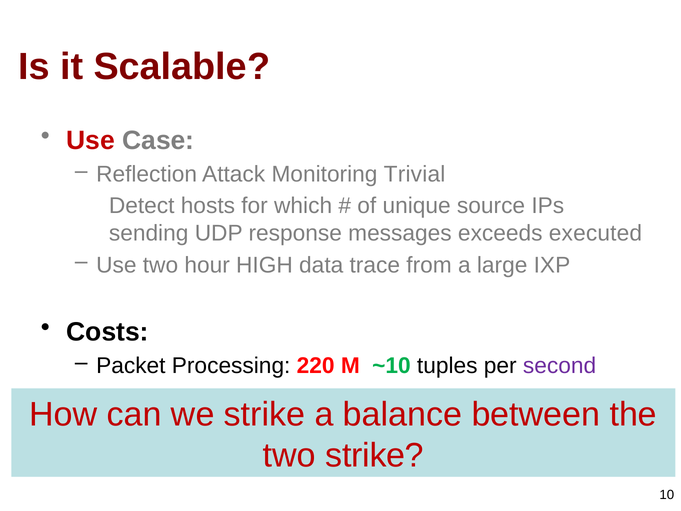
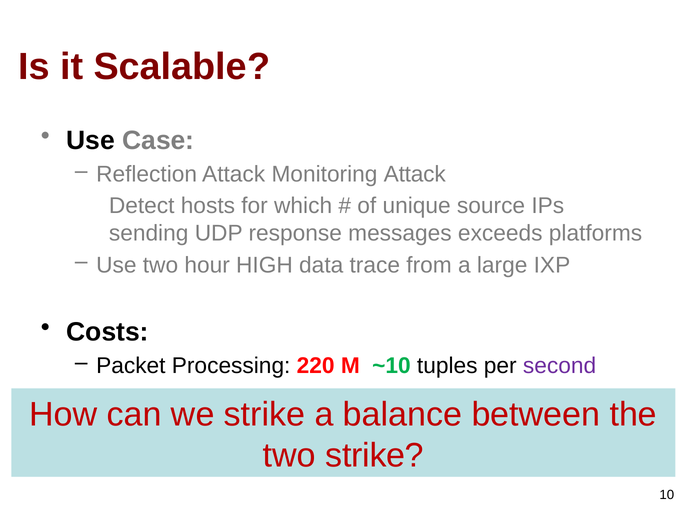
Use colour: red -> black (91, 140)
Monitoring Trivial: Trivial -> Attack (415, 174)
executed: executed -> platforms (596, 233)
